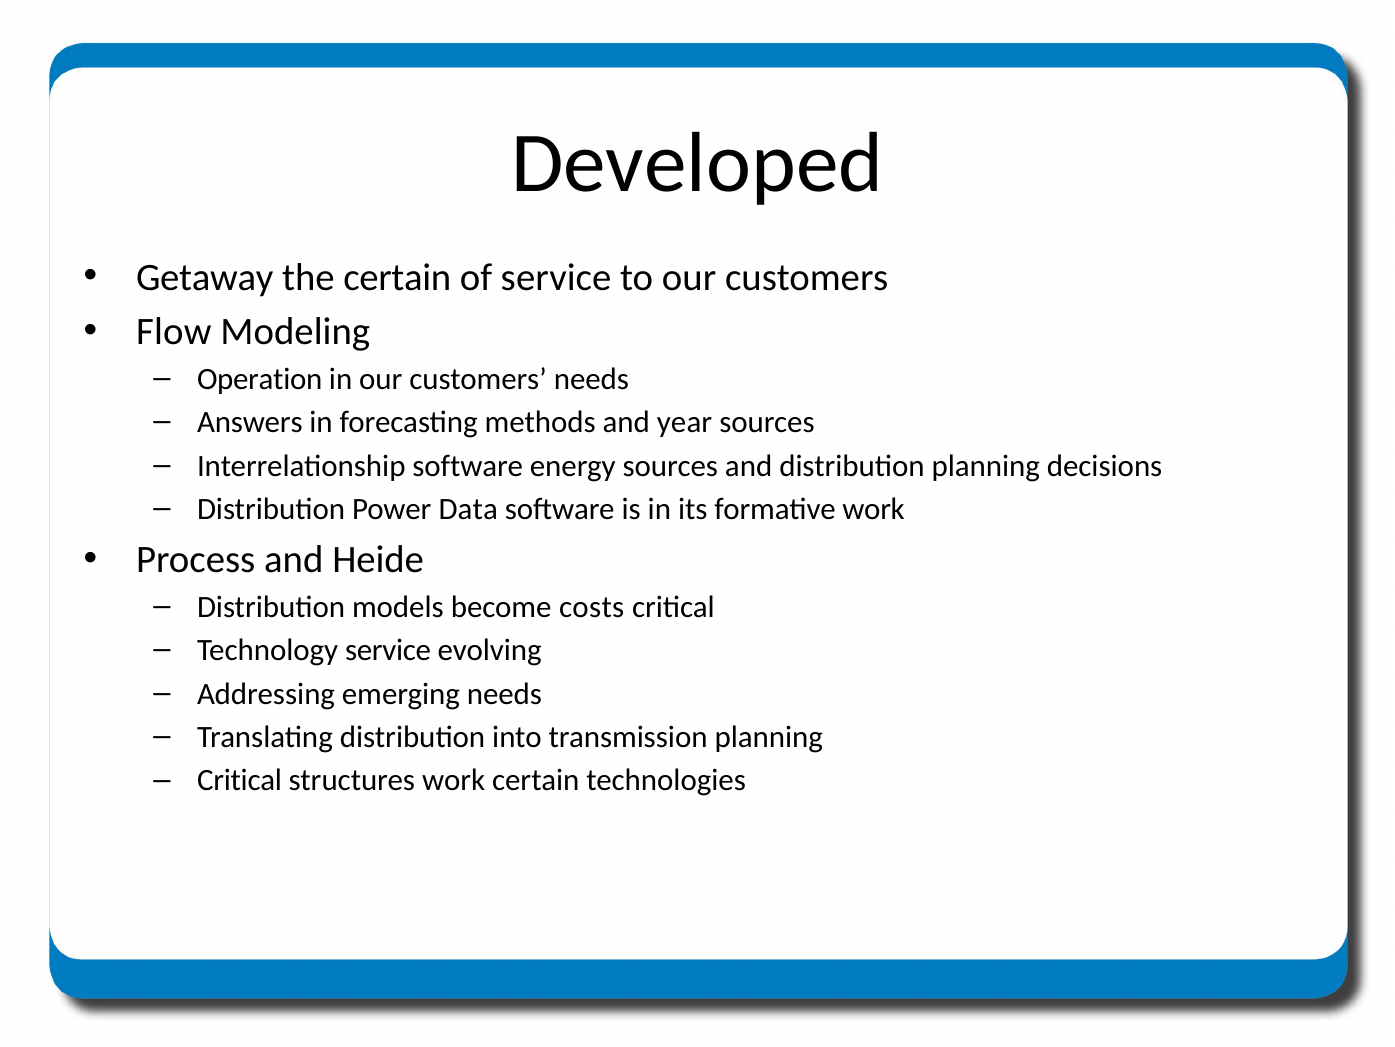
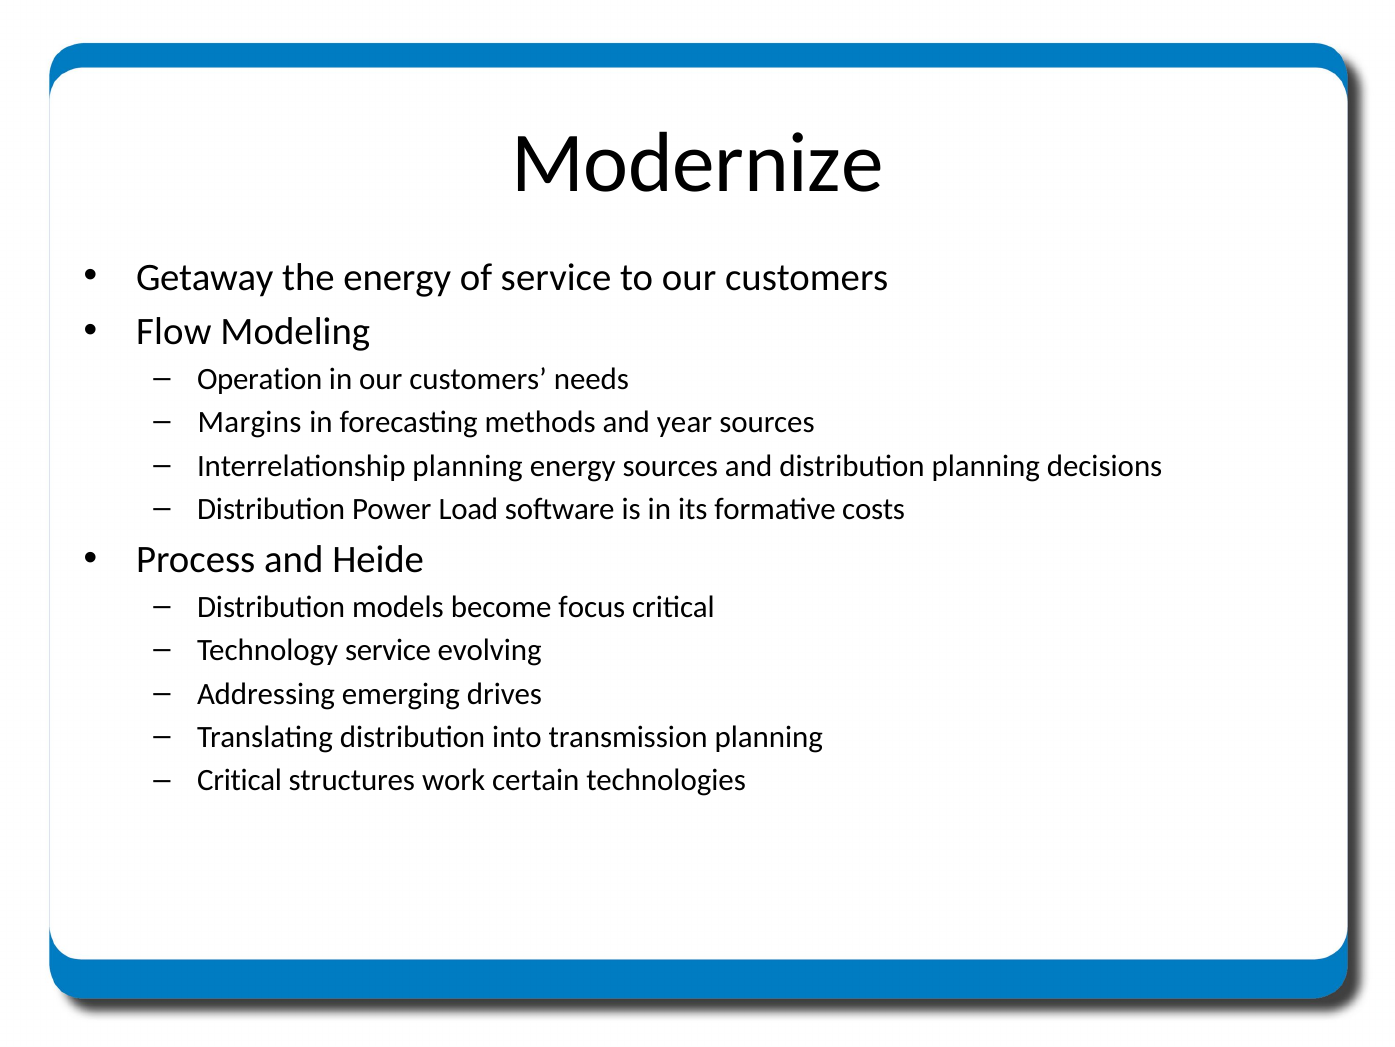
Developed: Developed -> Modernize (697, 163)
the certain: certain -> energy (397, 277)
Answers: Answers -> Margins (250, 422)
Interrelationship software: software -> planning (468, 466)
Data: Data -> Load (468, 509)
formative work: work -> costs (874, 509)
costs: costs -> focus (592, 607)
emerging needs: needs -> drives (504, 693)
